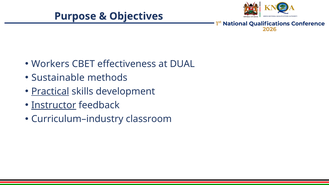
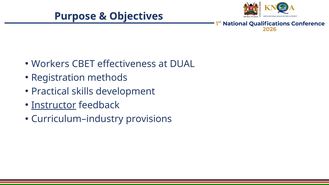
Sustainable: Sustainable -> Registration (58, 78)
Practical underline: present -> none (50, 91)
classroom: classroom -> provisions (149, 119)
